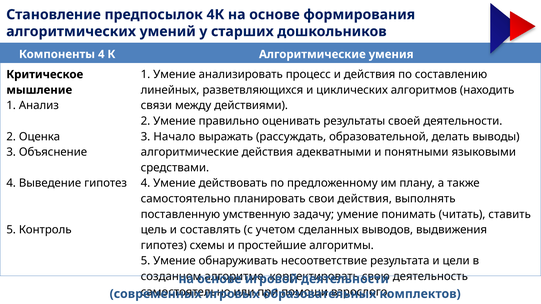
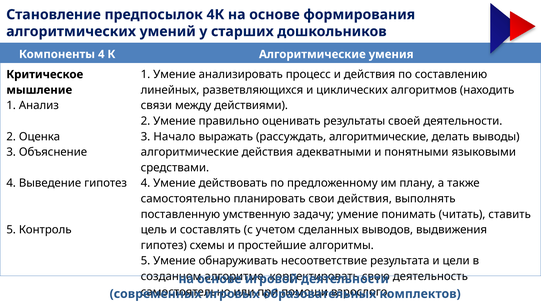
рассуждать образовательной: образовательной -> алгоритмические (379, 137)
